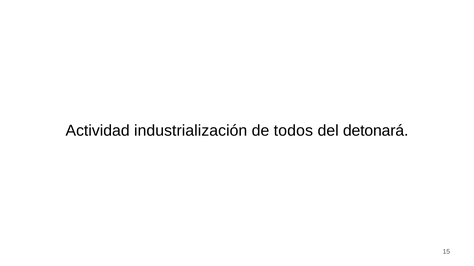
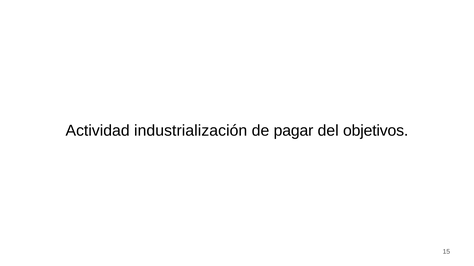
todos: todos -> pagar (294, 131)
detonará: detonará -> objetivos (376, 131)
